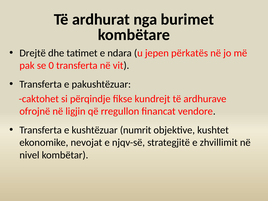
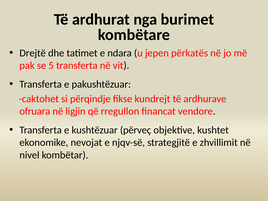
0: 0 -> 5 (51, 65)
ofrojnë: ofrojnë -> ofruara (35, 111)
numrit: numrit -> përveç (136, 130)
